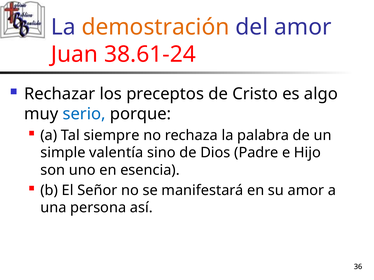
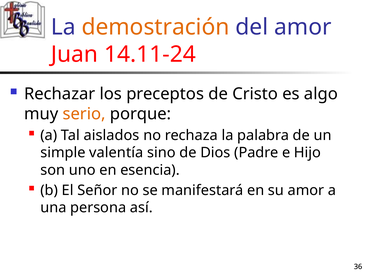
38.61-24: 38.61-24 -> 14.11-24 (150, 55)
serio colour: blue -> orange (84, 114)
siempre: siempre -> aislados (111, 135)
